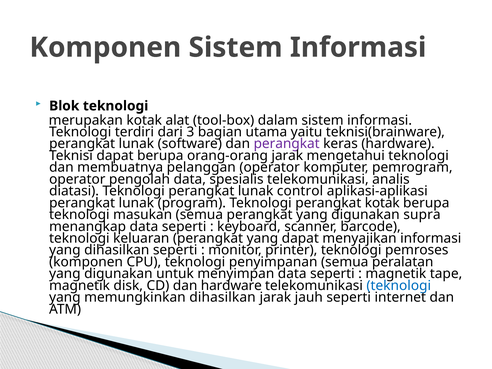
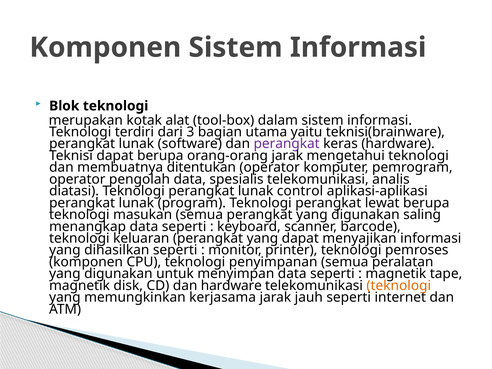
pelanggan: pelanggan -> ditentukan (201, 167)
perangkat kotak: kotak -> lewat (382, 203)
supra: supra -> saling (422, 215)
teknologi colour: blue -> orange (399, 286)
memungkinkan dihasilkan: dihasilkan -> kerjasama (223, 297)
